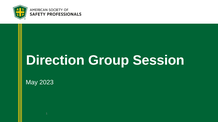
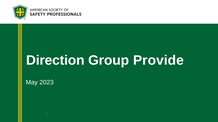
Session: Session -> Provide (158, 61)
